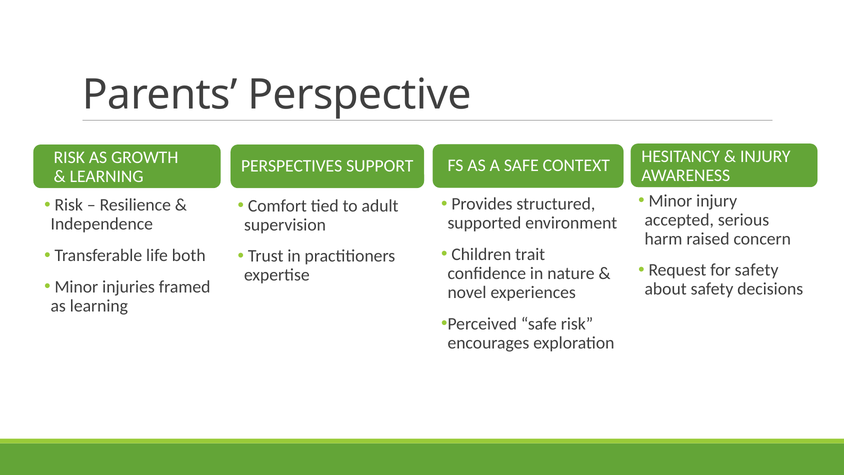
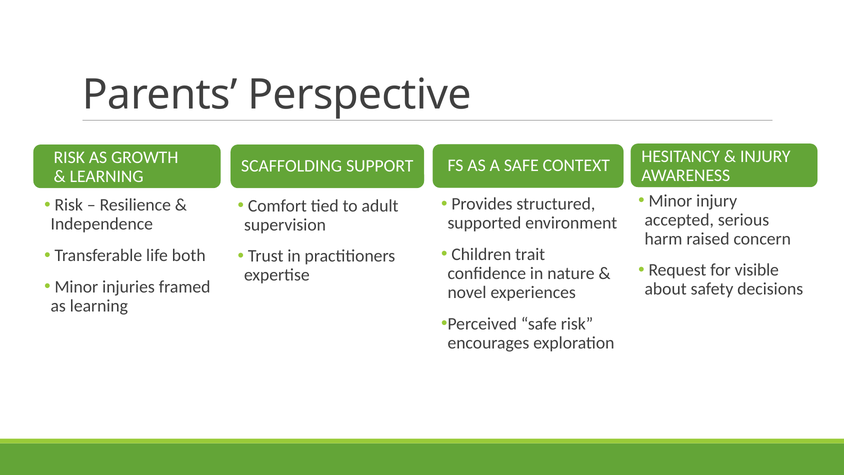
PERSPECTIVES: PERSPECTIVES -> SCAFFOLDING (292, 166)
for safety: safety -> visible (757, 270)
